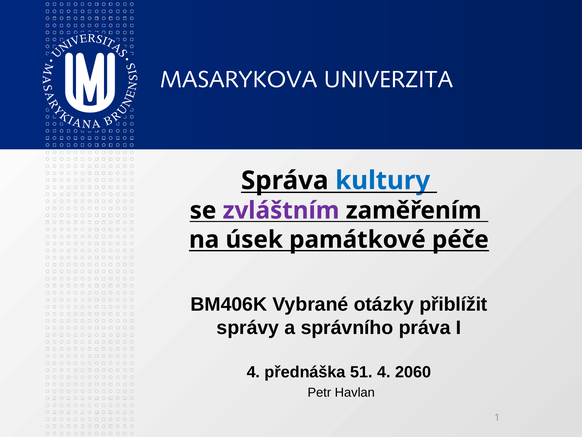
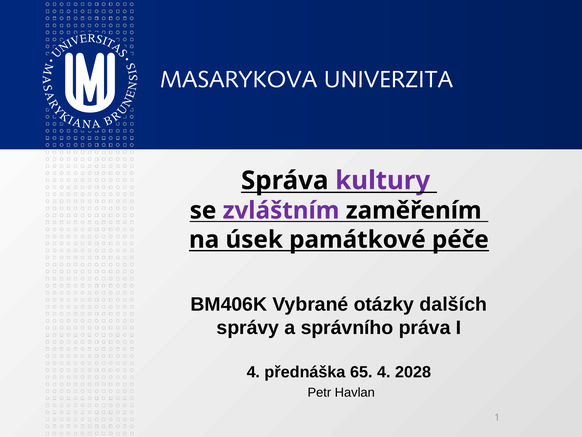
kultury colour: blue -> purple (383, 180)
přiblížit: přiblížit -> dalších (453, 304)
51: 51 -> 65 (361, 372)
2060: 2060 -> 2028 (413, 372)
